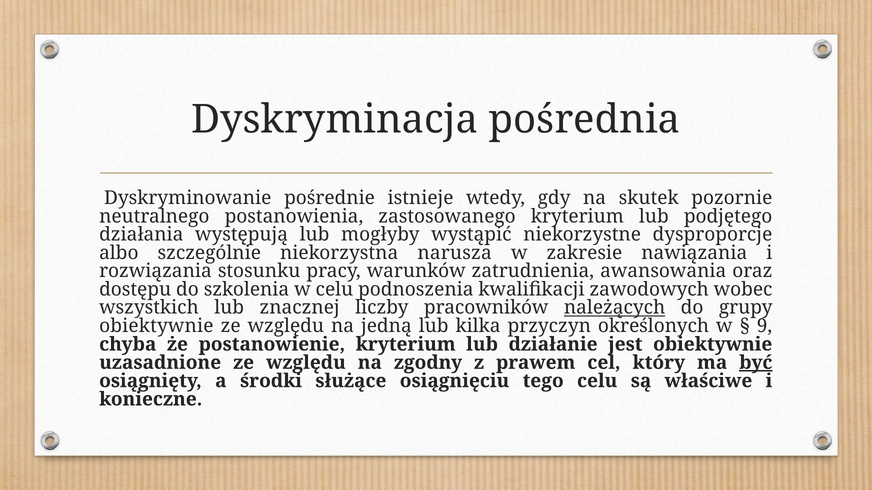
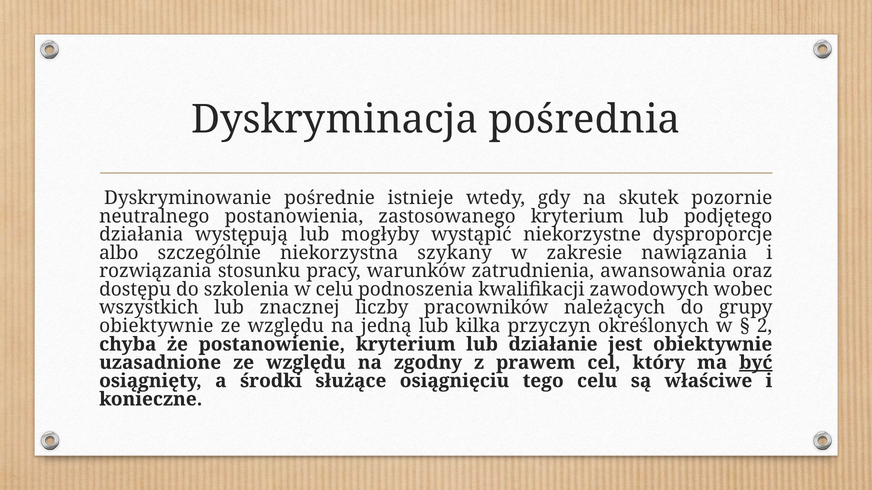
narusza: narusza -> szykany (455, 253)
należących underline: present -> none (615, 308)
9: 9 -> 2 (765, 326)
